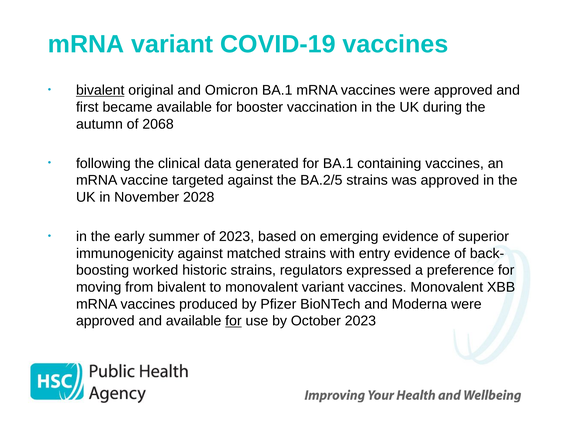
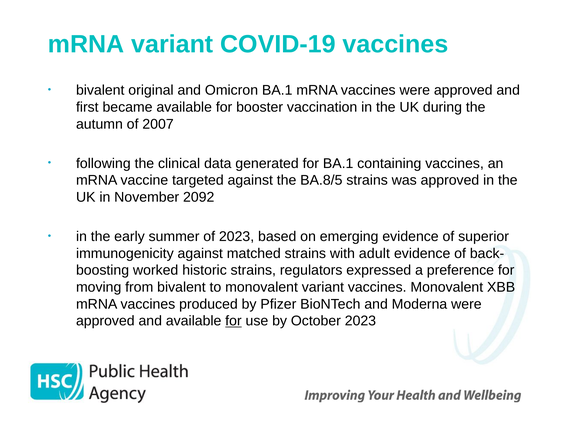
bivalent underline: present -> none (100, 90)
2068: 2068 -> 2007 (158, 124)
BA.2/5: BA.2/5 -> BA.8/5 (321, 180)
2028: 2028 -> 2092 (199, 197)
entry: entry -> adult (374, 254)
